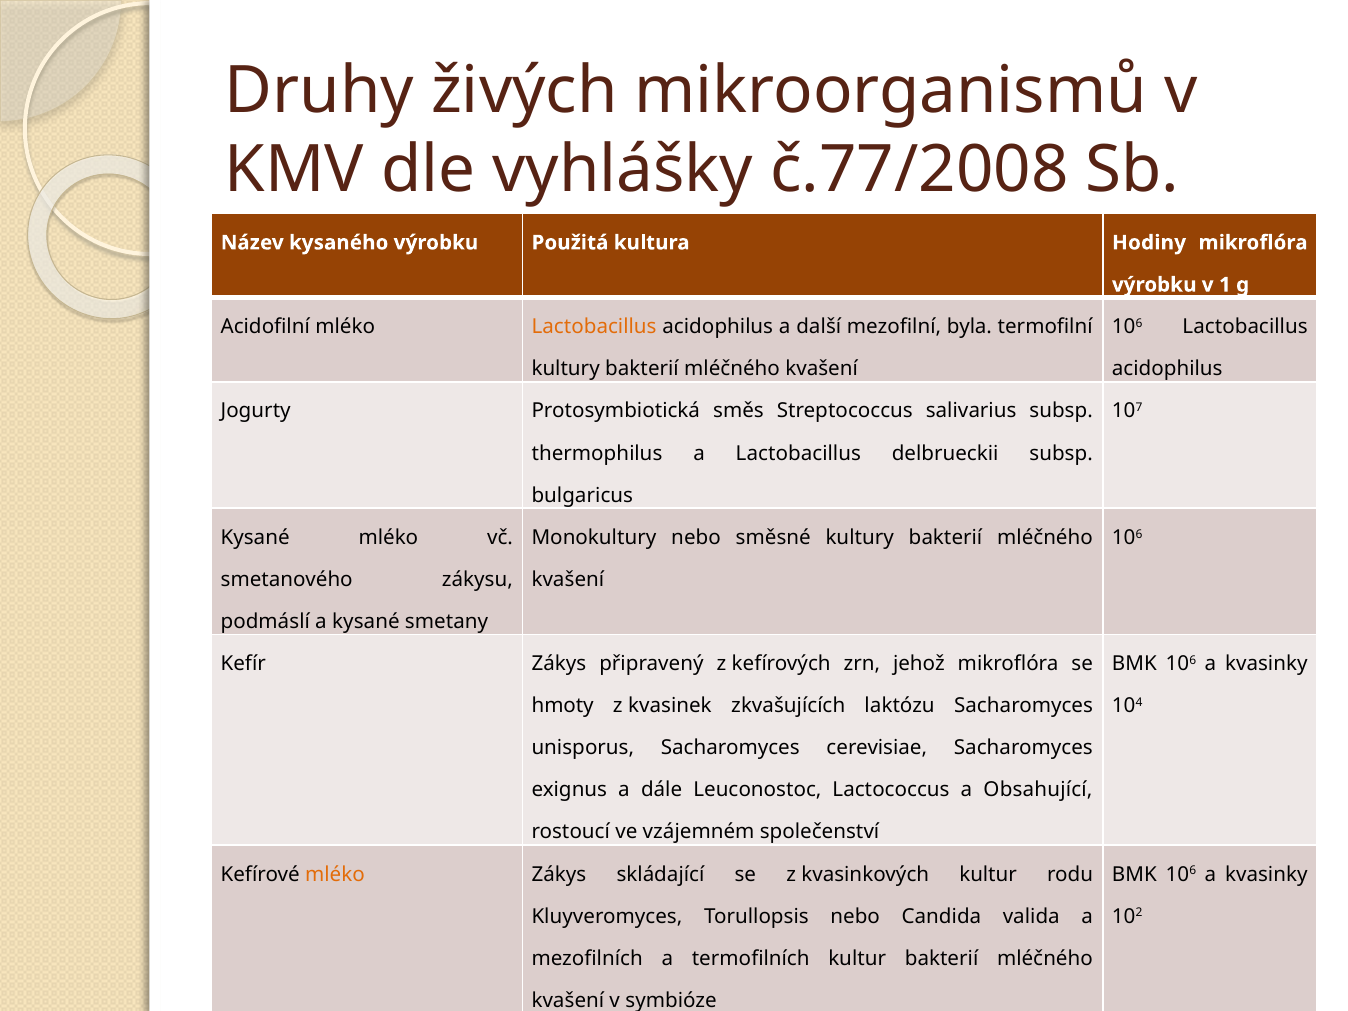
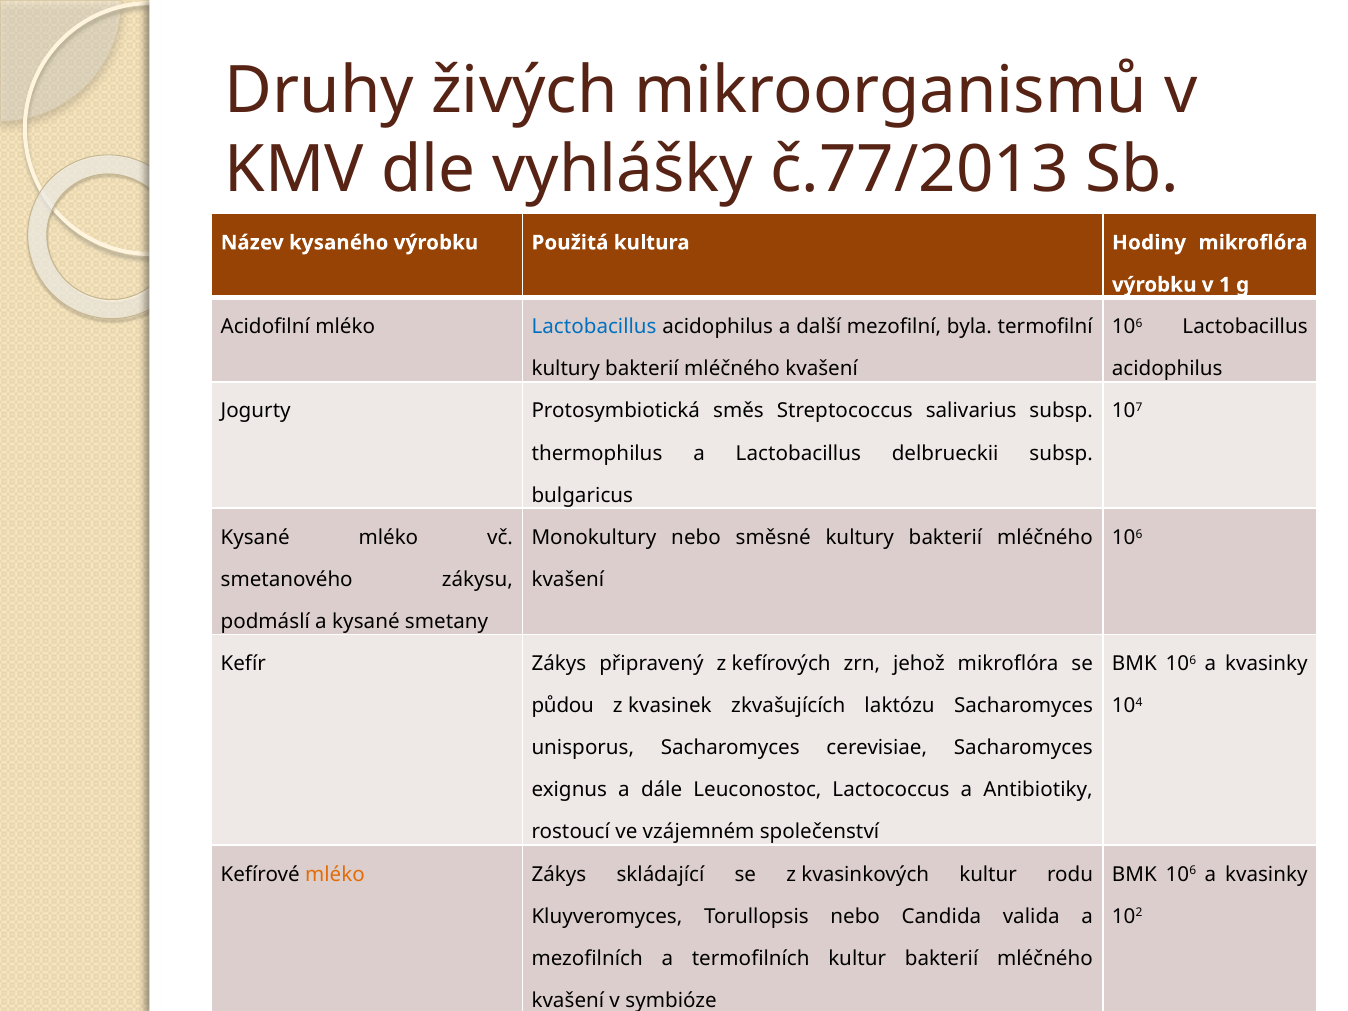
č.77/2008: č.77/2008 -> č.77/2013 (919, 170)
Lactobacillus colour: orange -> blue (594, 327)
hmoty: hmoty -> půdou (563, 706)
Obsahující: Obsahující -> Antibiotiky (1038, 790)
